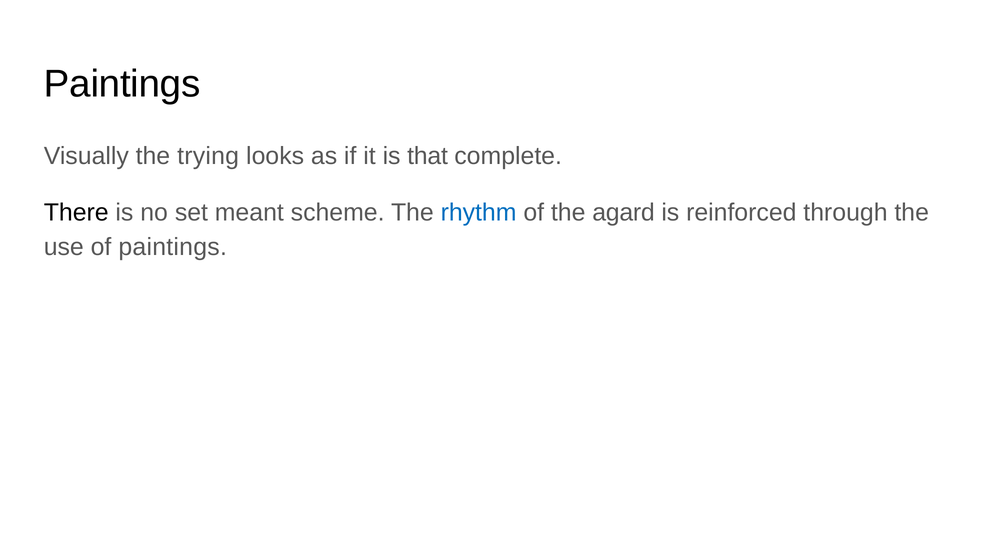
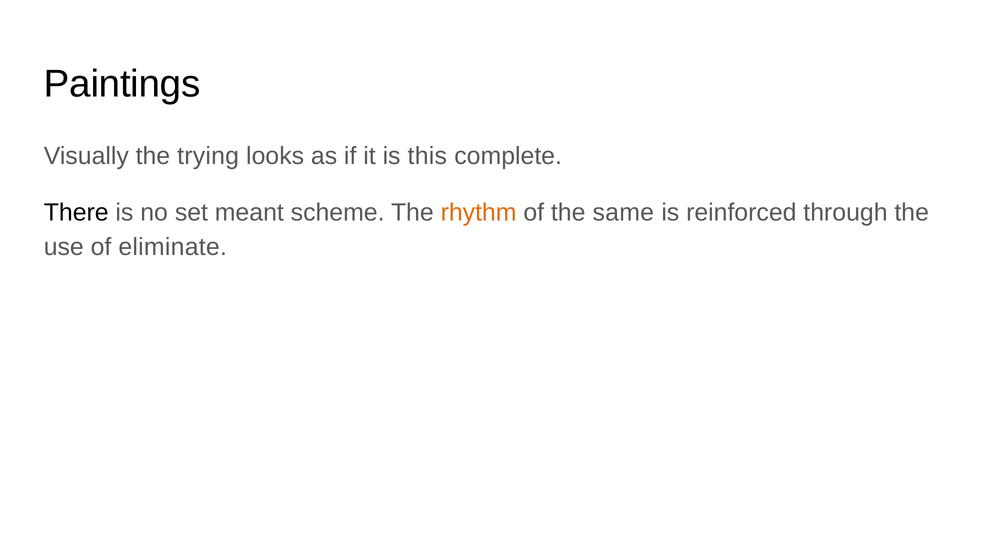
that: that -> this (427, 156)
rhythm colour: blue -> orange (479, 213)
agard: agard -> same (623, 213)
of paintings: paintings -> eliminate (173, 247)
